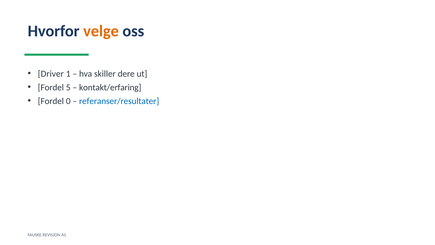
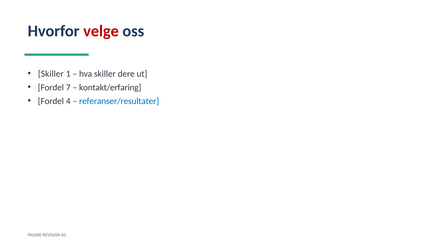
velge colour: orange -> red (101, 31)
Driver: Driver -> Skiller (51, 74)
5: 5 -> 7 (68, 87)
0: 0 -> 4 (68, 101)
